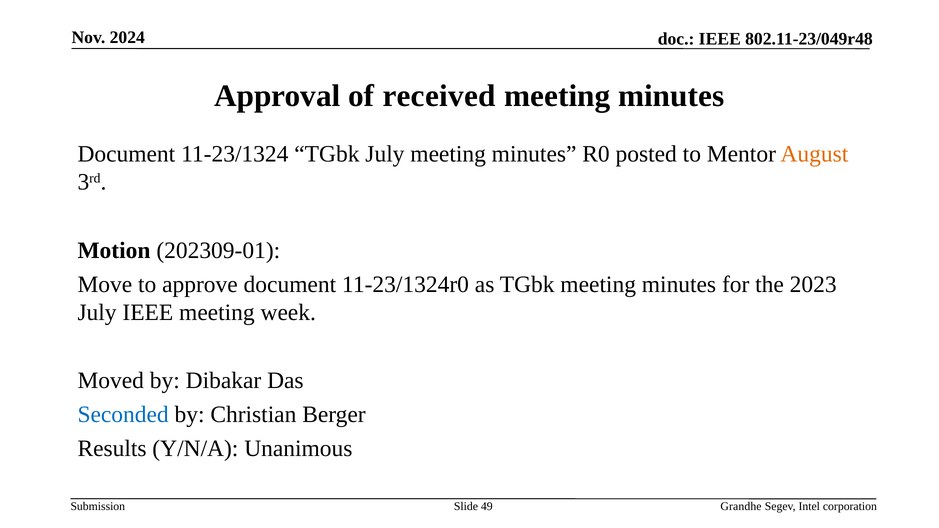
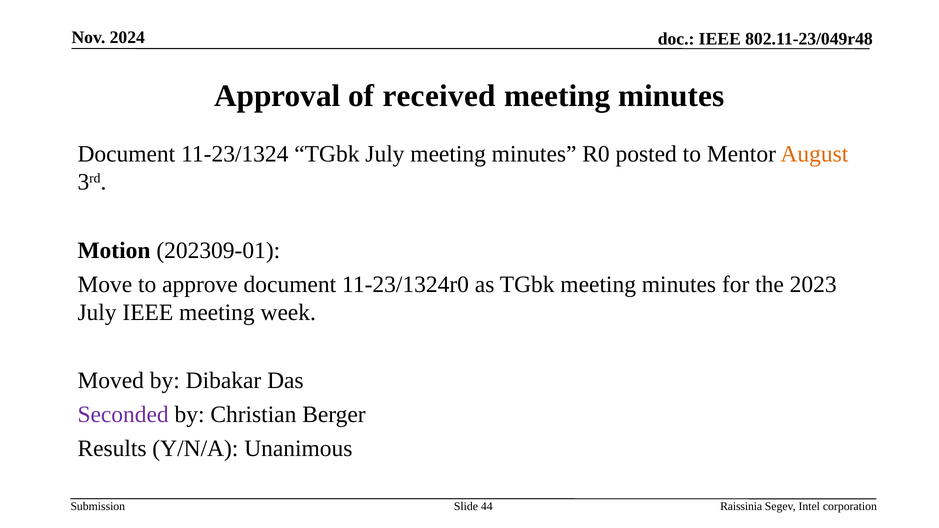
Seconded colour: blue -> purple (123, 415)
49: 49 -> 44 (487, 507)
Grandhe: Grandhe -> Raissinia (741, 507)
